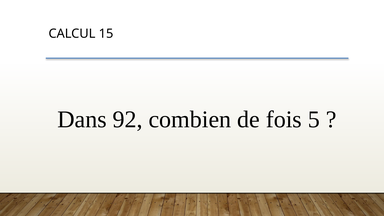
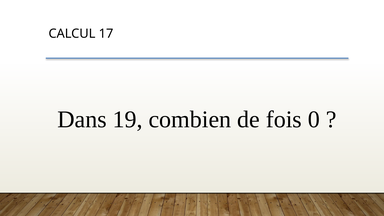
15: 15 -> 17 (106, 34)
92: 92 -> 19 (128, 119)
5: 5 -> 0 (314, 119)
